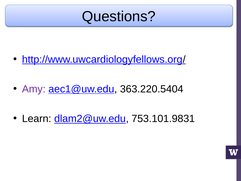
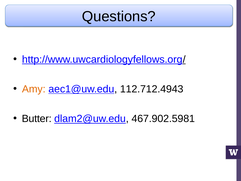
Amy colour: purple -> orange (34, 89)
363.220.5404: 363.220.5404 -> 112.712.4943 (152, 89)
Learn: Learn -> Butter (37, 119)
753.101.9831: 753.101.9831 -> 467.902.5981 (163, 119)
